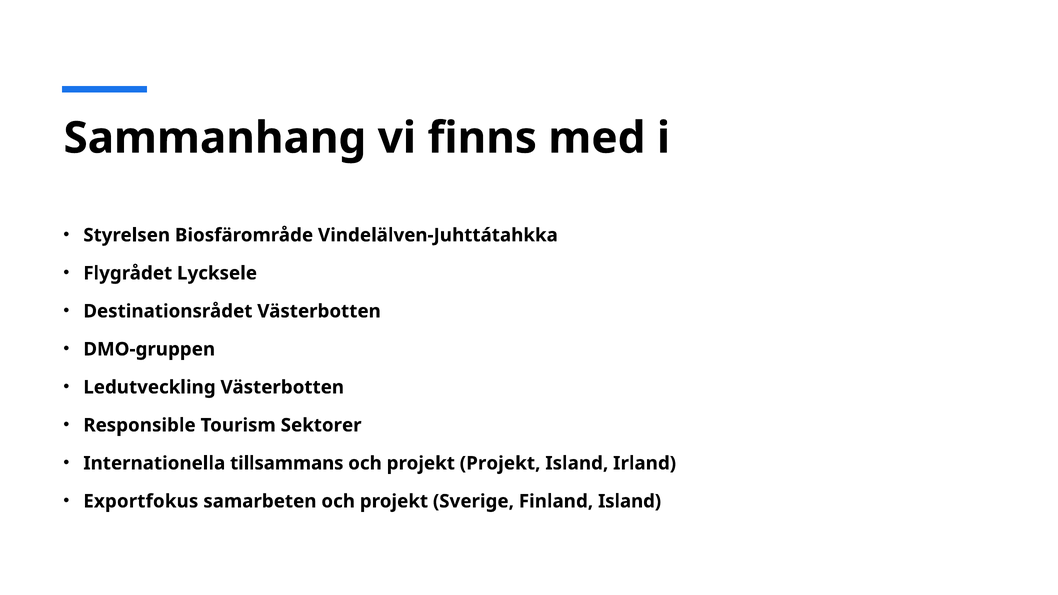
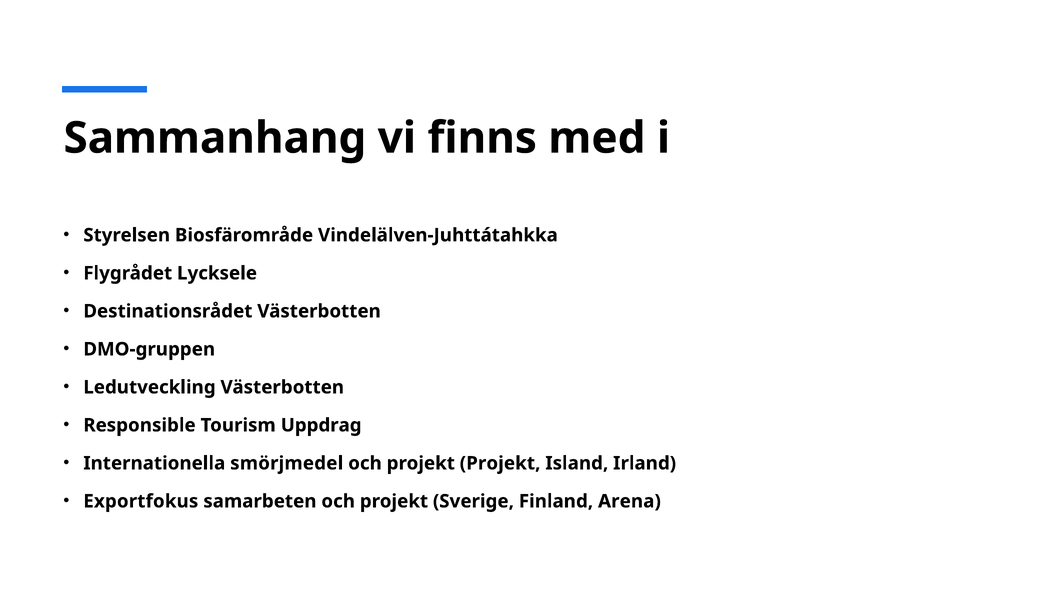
Sektorer: Sektorer -> Uppdrag (321, 425)
tillsammans: tillsammans -> smörjmedel (287, 463)
Finland Island: Island -> Arena (629, 501)
